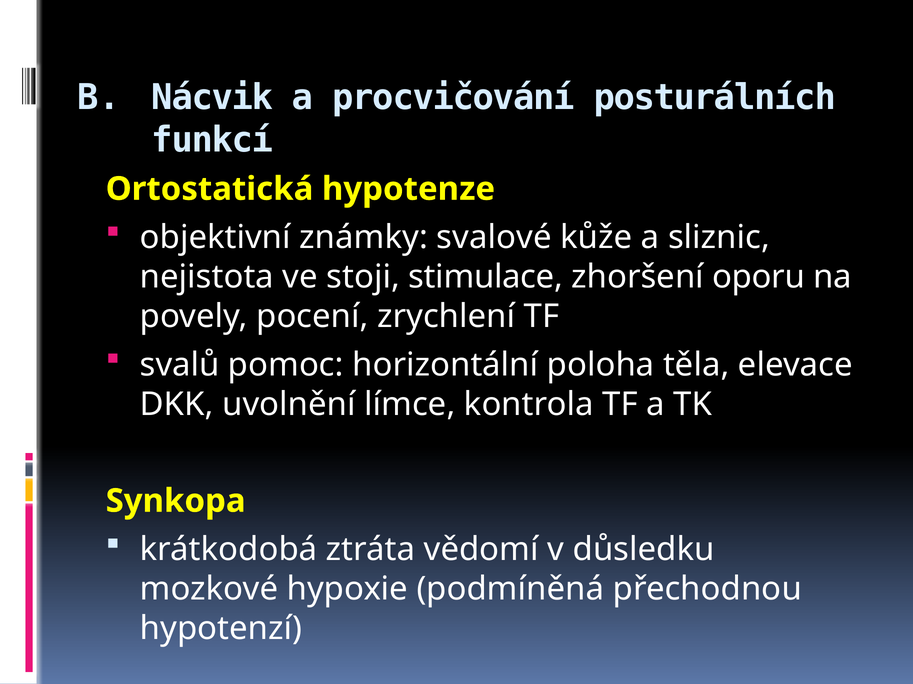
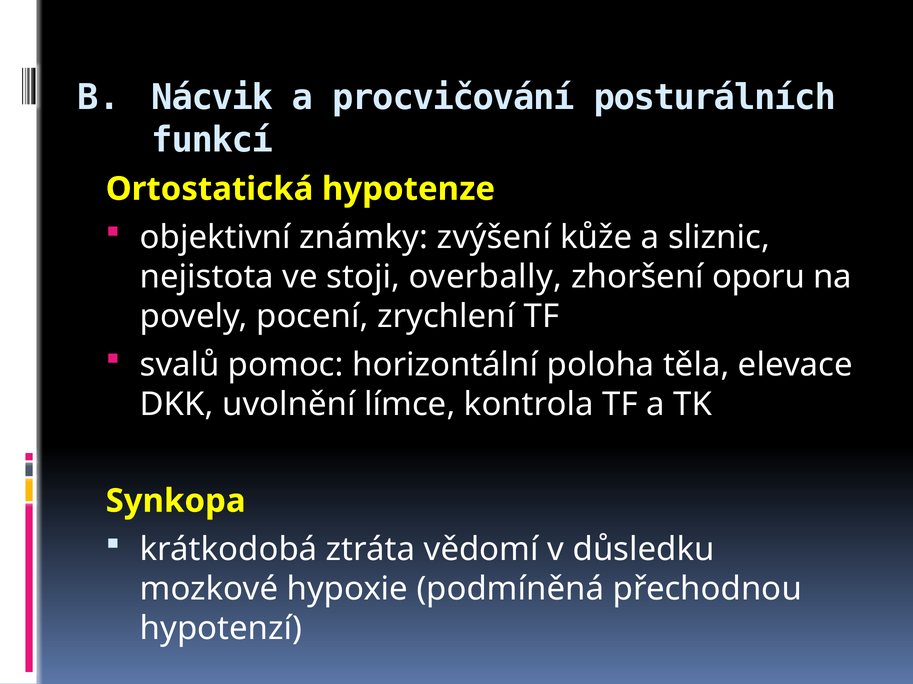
svalové: svalové -> zvýšení (494, 238)
stimulace: stimulace -> overbally (485, 277)
